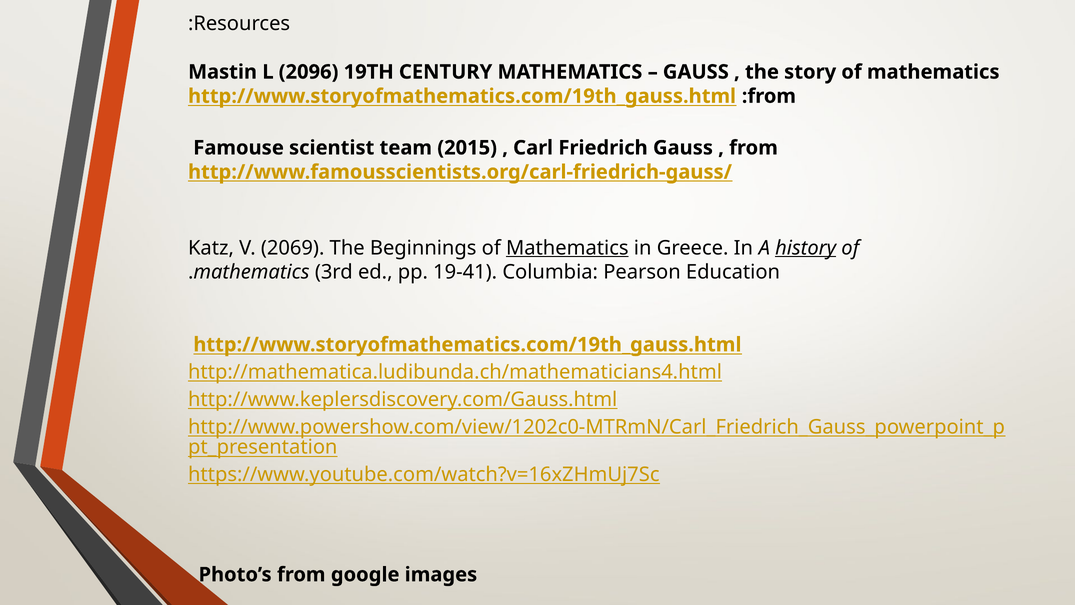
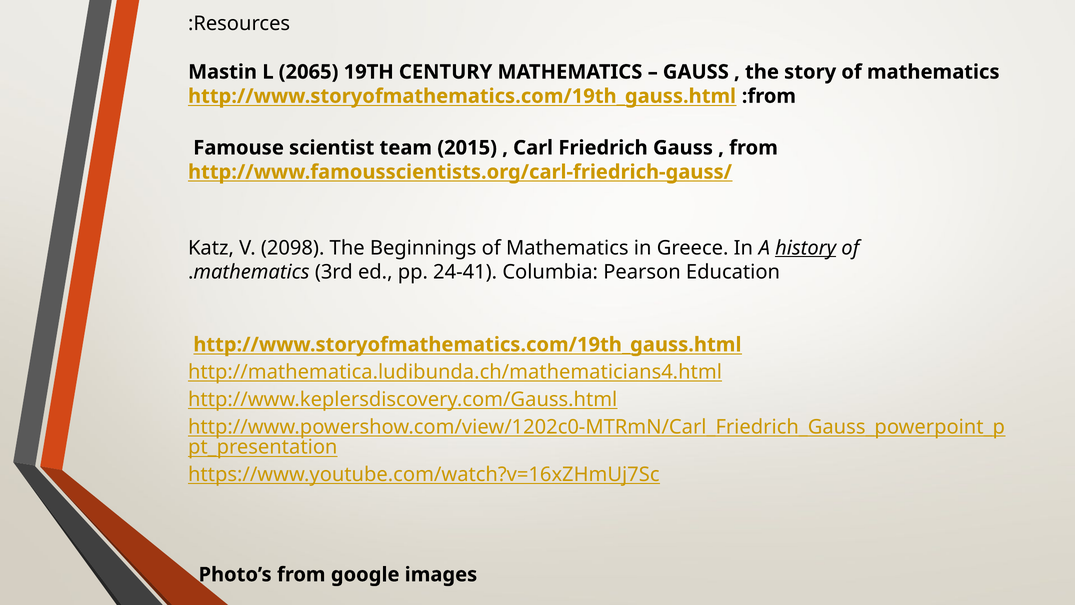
2096: 2096 -> 2065 (309, 72)
2069: 2069 -> 2098 (293, 248)
Mathematics underline: present -> none (567, 248)
19-41: 19-41 -> 24-41 (465, 272)
